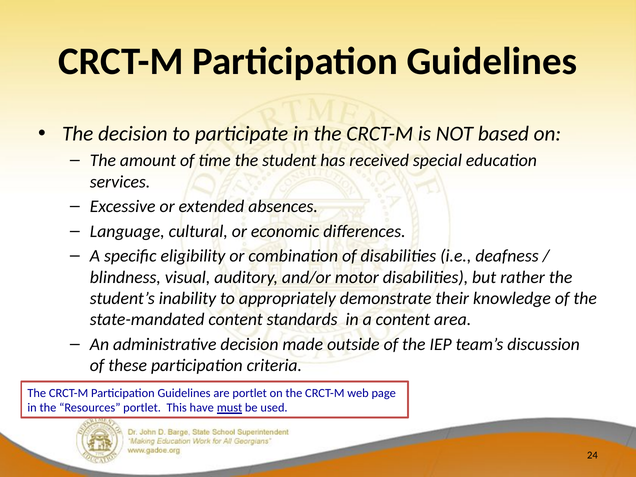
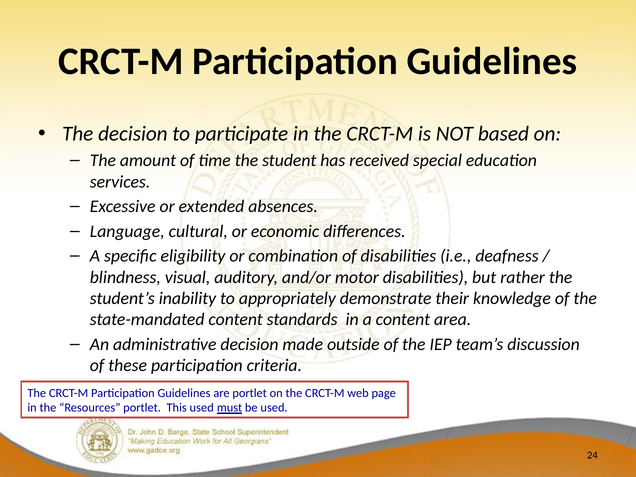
This have: have -> used (202, 408)
